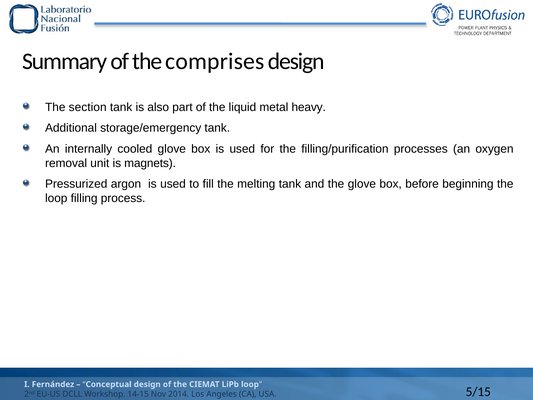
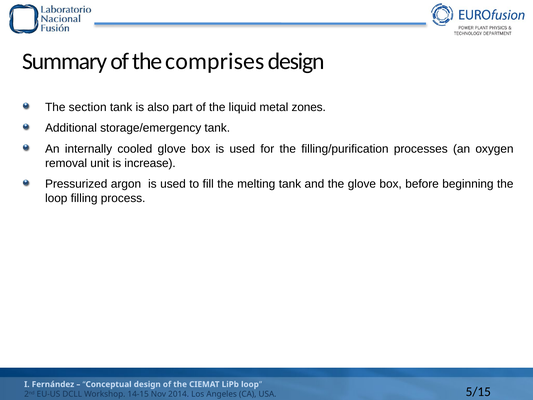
heavy: heavy -> zones (309, 107)
magnets: magnets -> increase (150, 163)
